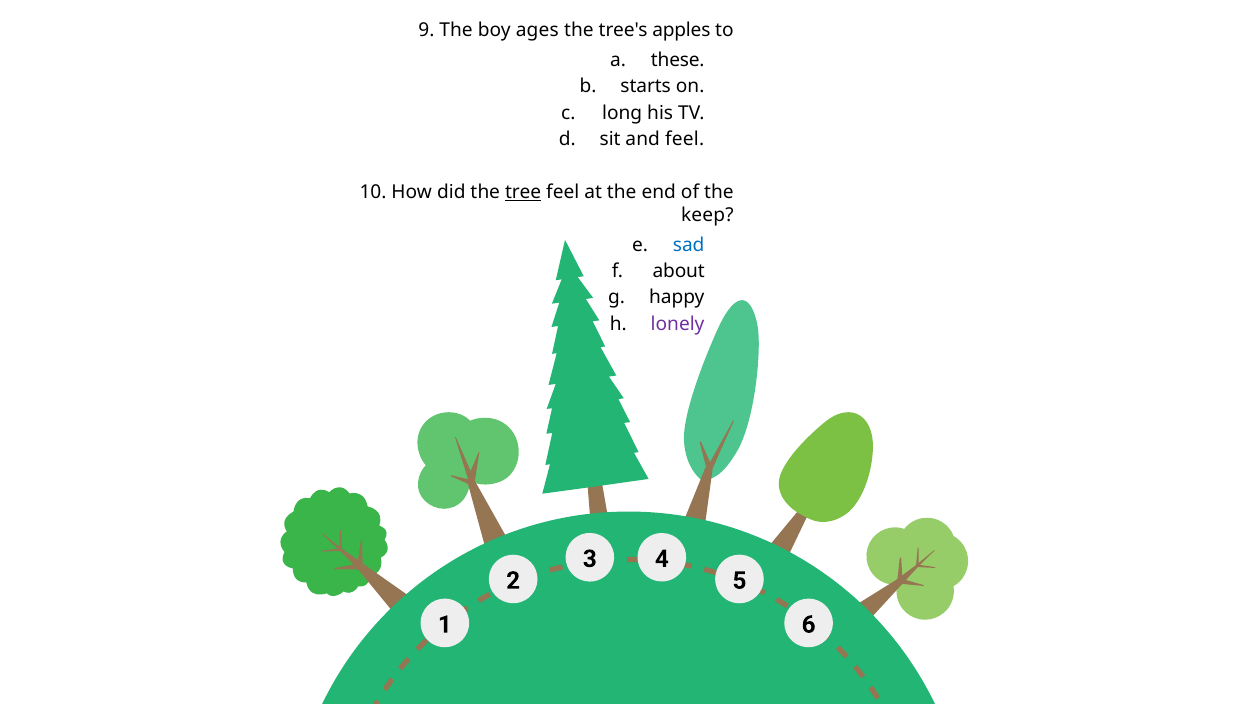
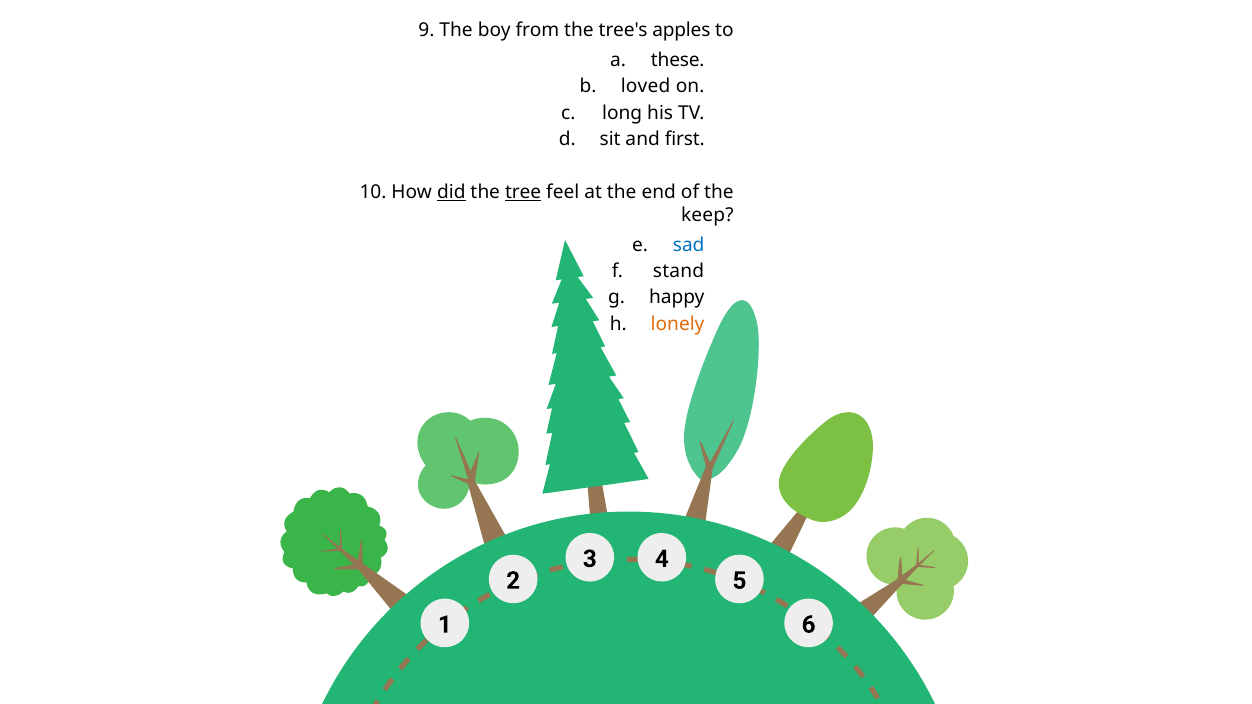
ages: ages -> from (537, 30)
starts: starts -> loved (646, 87)
and feel: feel -> first (685, 139)
did underline: none -> present (451, 192)
about: about -> stand (679, 271)
lonely colour: purple -> orange (678, 324)
